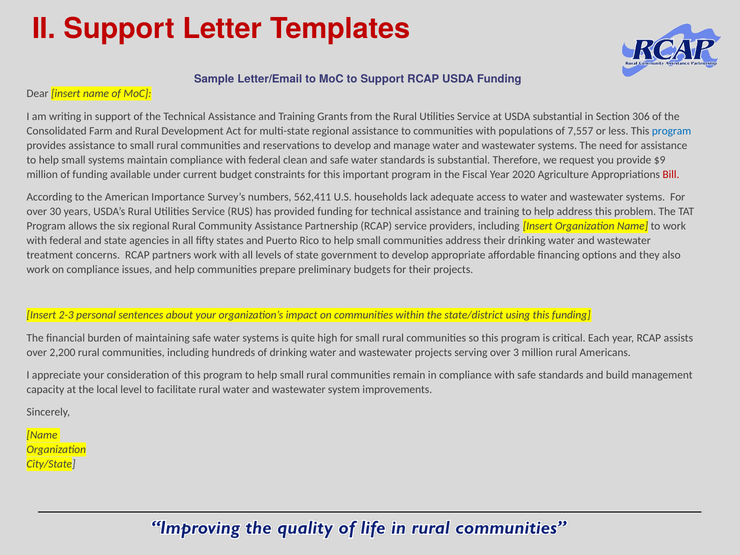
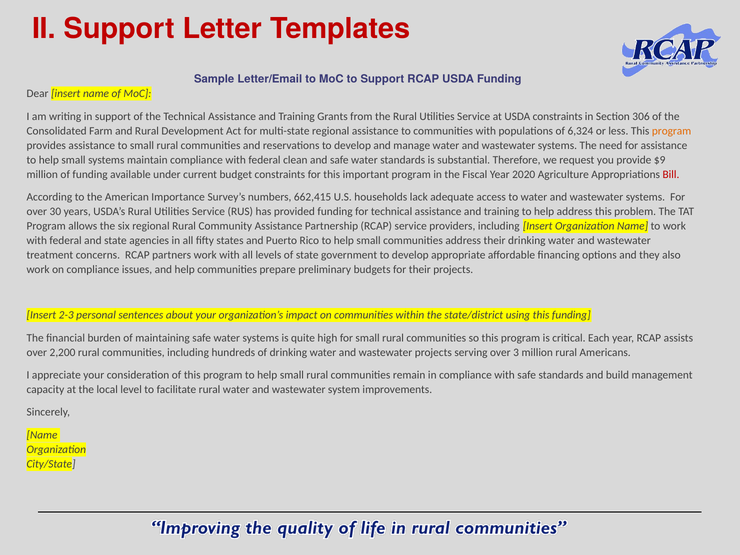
USDA substantial: substantial -> constraints (558, 116)
7,557: 7,557 -> 6,324 (580, 131)
program colour: blue -> orange (672, 131)
562,411: 562,411 -> 662,415 (313, 197)
